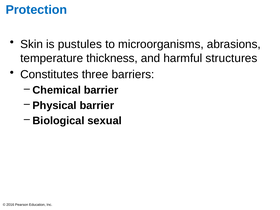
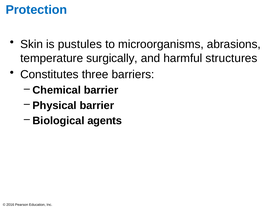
thickness: thickness -> surgically (112, 58)
sexual: sexual -> agents (105, 121)
